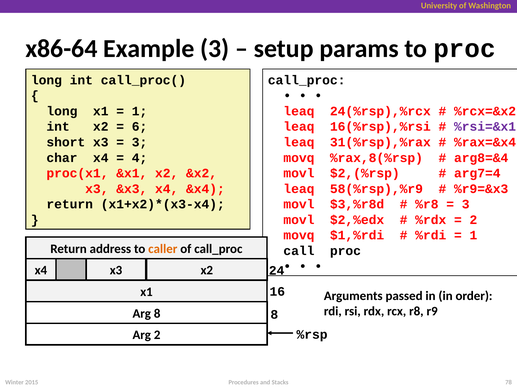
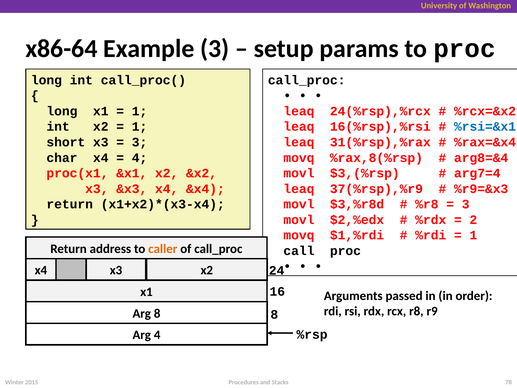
6: 6 -> 1 (140, 127)
%rsi=&x1 colour: purple -> blue (485, 127)
$2,(%rsp: $2,(%rsp -> $3,(%rsp (365, 173)
58(%rsp),%r9: 58(%rsp),%r9 -> 37(%rsp),%r9 (376, 189)
Arg 2: 2 -> 4 (157, 335)
